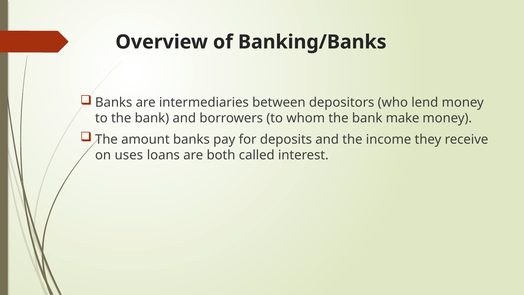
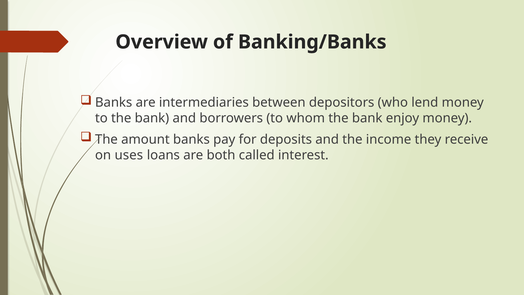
make: make -> enjoy (403, 118)
